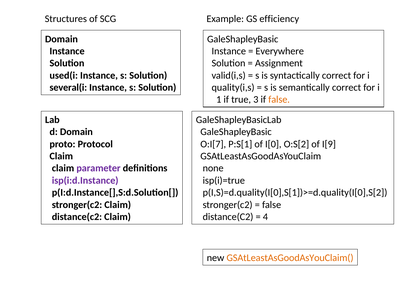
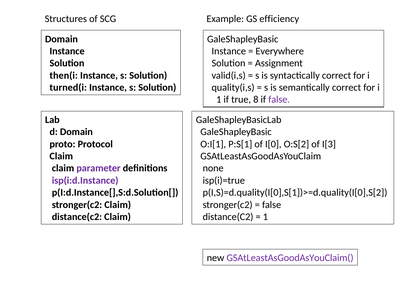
used(i: used(i -> then(i (64, 75)
several(i: several(i -> turned(i (68, 88)
3: 3 -> 8 (256, 100)
false colour: orange -> purple (279, 100)
O:I[7: O:I[7 -> O:I[1 (213, 144)
I[9: I[9 -> I[3 (329, 144)
4: 4 -> 1 (265, 217)
GSAtLeastAsGoodAsYouClaim( colour: orange -> purple (290, 258)
